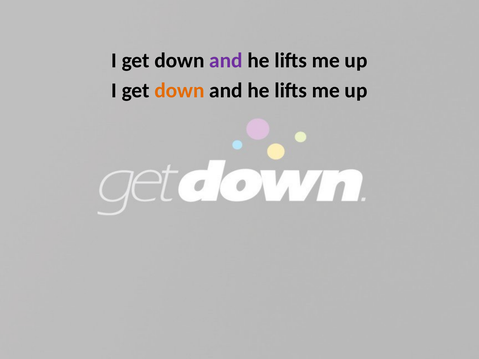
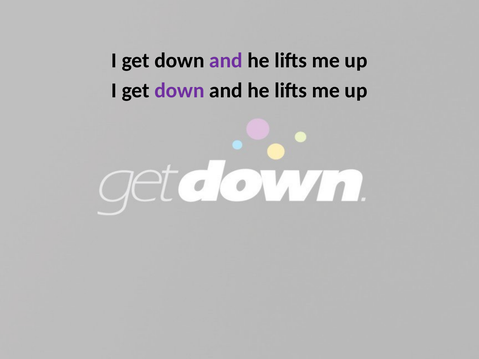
down colour: orange -> purple (179, 90)
